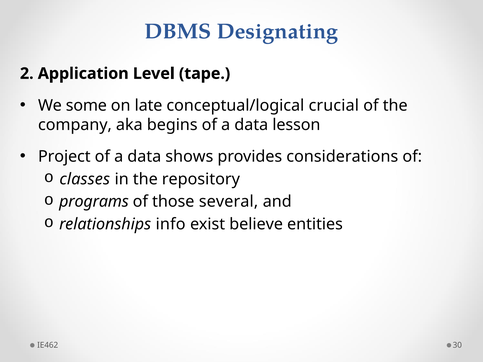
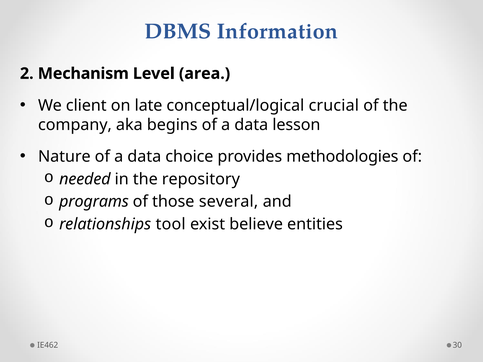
Designating: Designating -> Information (277, 31)
Application: Application -> Mechanism (83, 74)
tape: tape -> area (205, 74)
some: some -> client (86, 105)
Project: Project -> Nature (64, 157)
shows: shows -> choice (189, 157)
considerations: considerations -> methodologies (342, 157)
classes: classes -> needed (85, 179)
info: info -> tool (171, 224)
